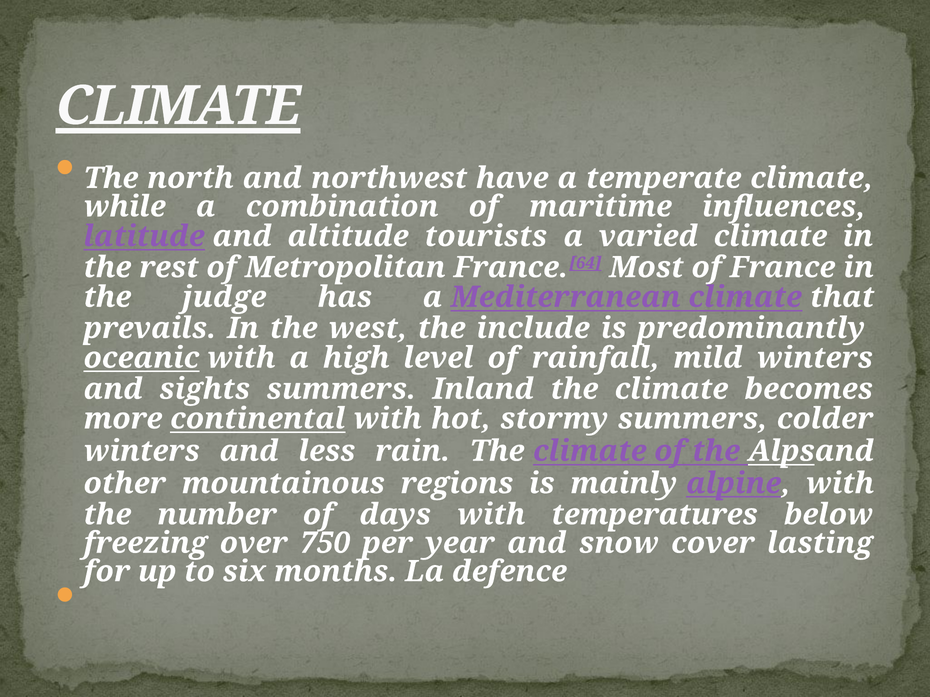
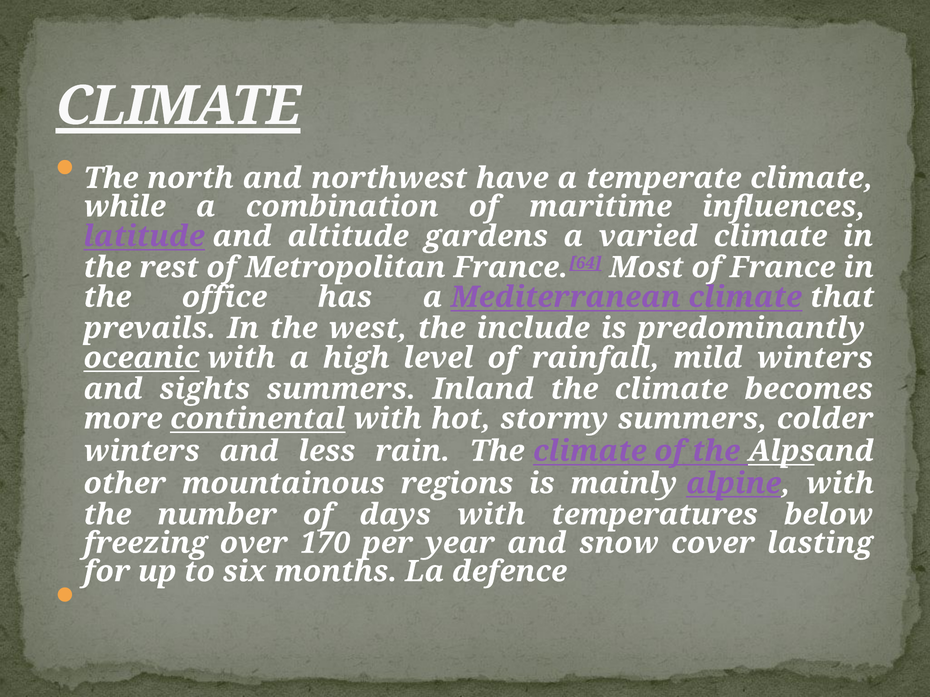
tourists: tourists -> gardens (486, 236)
judge: judge -> office (224, 297)
750: 750 -> 170 (325, 543)
